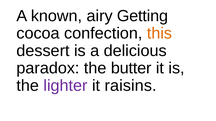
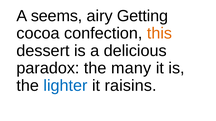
known: known -> seems (57, 16)
butter: butter -> many (131, 68)
lighter colour: purple -> blue (65, 86)
